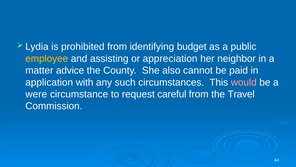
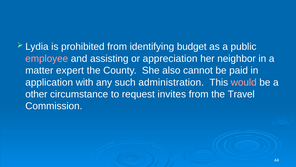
employee colour: yellow -> pink (47, 58)
advice: advice -> expert (70, 70)
circumstances: circumstances -> administration (171, 82)
were: were -> other (36, 94)
careful: careful -> invites (172, 94)
